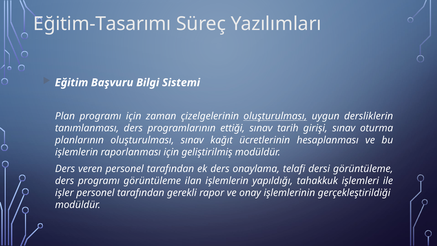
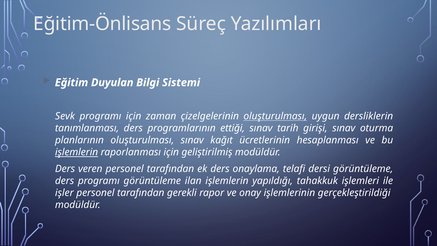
Eğitim-Tasarımı: Eğitim-Tasarımı -> Eğitim-Önlisans (102, 24)
Başvuru: Başvuru -> Duyulan (112, 83)
Plan: Plan -> Sevk (65, 116)
işlemlerin underline: none -> present (77, 152)
